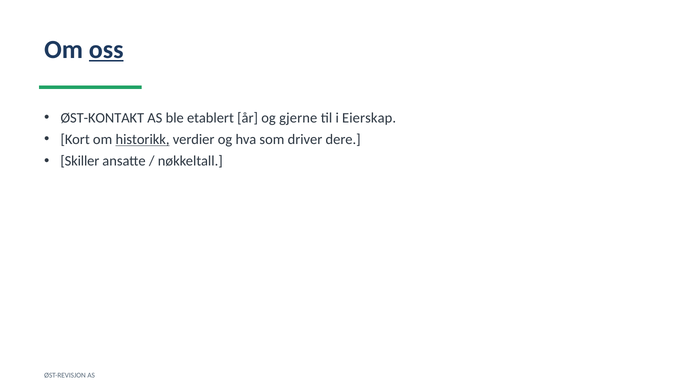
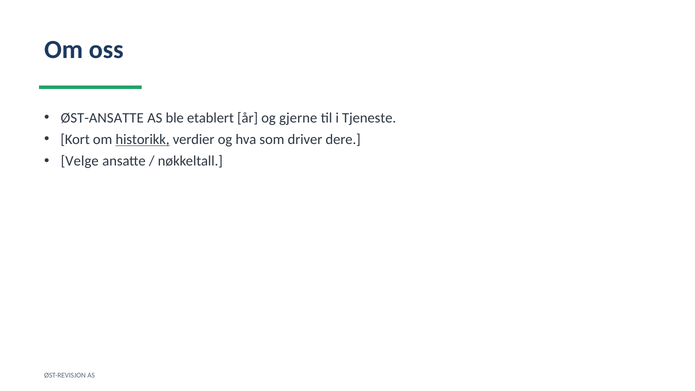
oss underline: present -> none (106, 50)
ØST-KONTAKT: ØST-KONTAKT -> ØST-ANSATTE (102, 118)
Eierskap: Eierskap -> Tjeneste (369, 118)
Skiller: Skiller -> Velge (80, 161)
